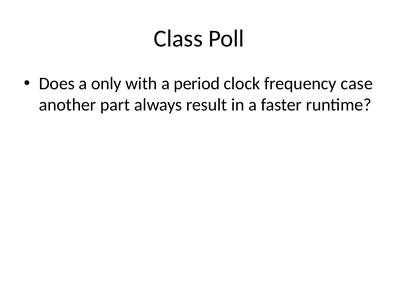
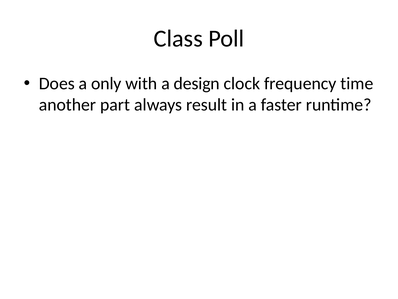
period: period -> design (197, 83)
case: case -> time (357, 83)
